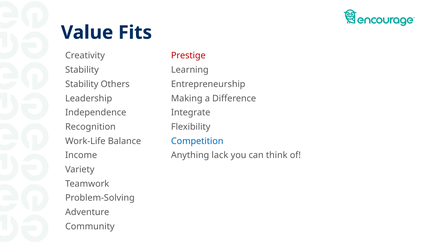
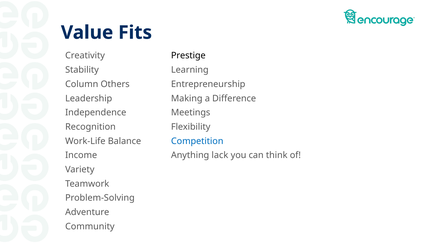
Prestige colour: red -> black (188, 56)
Stability: Stability -> Column (82, 84)
Integrate: Integrate -> Meetings (191, 113)
